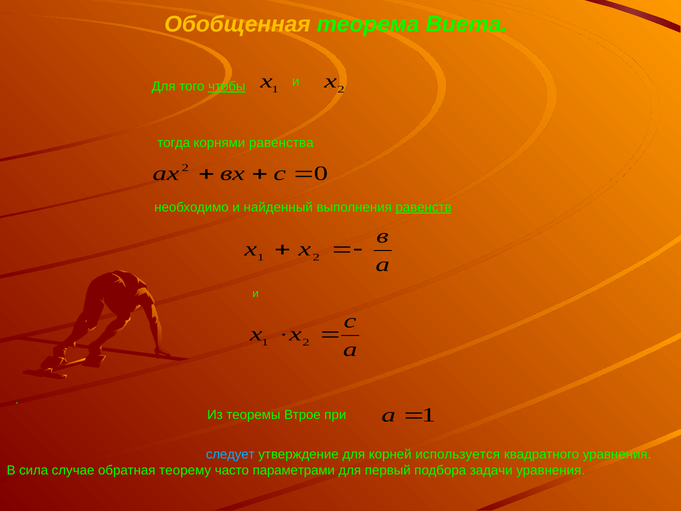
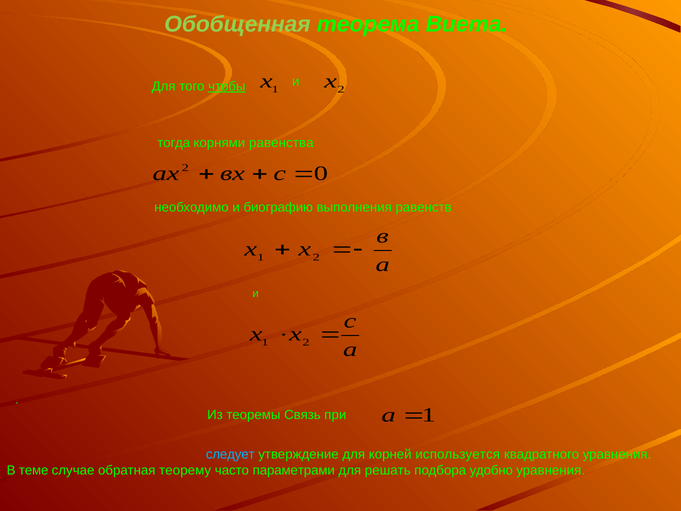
Обобщенная colour: yellow -> light green (237, 24)
найденный: найденный -> биографию (278, 207)
равенств underline: present -> none (424, 207)
Втрое: Втрое -> Связь (302, 415)
сила: сила -> теме (34, 470)
первый: первый -> решать (388, 470)
задачи: задачи -> удобно (491, 470)
